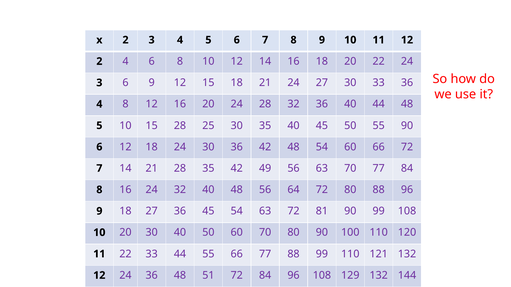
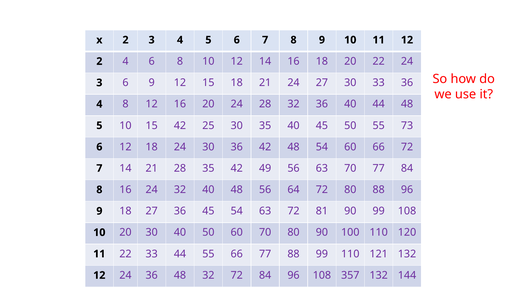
15 28: 28 -> 42 (180, 126)
55 90: 90 -> 73 (407, 126)
48 51: 51 -> 32 (208, 276)
129: 129 -> 357 (350, 276)
